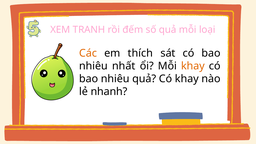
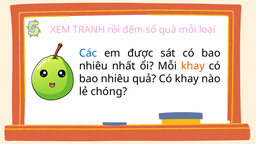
Các colour: orange -> blue (88, 53)
thích: thích -> được (140, 53)
nhanh: nhanh -> chóng (109, 92)
